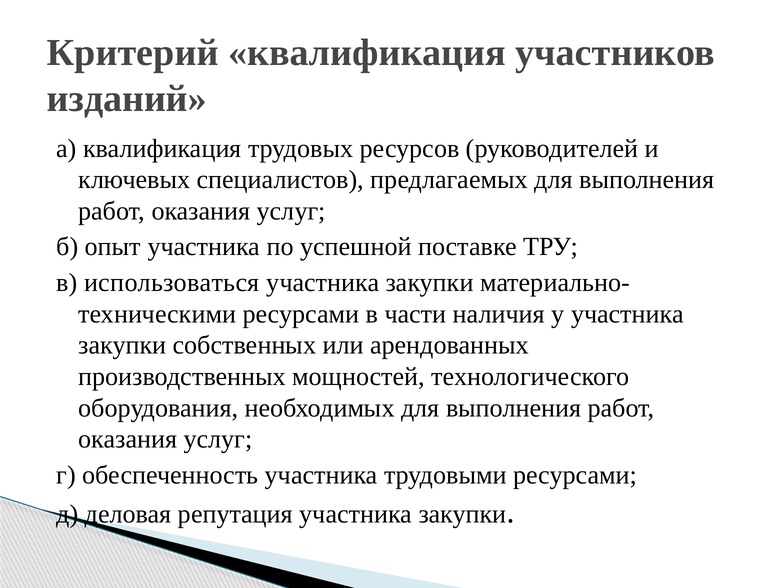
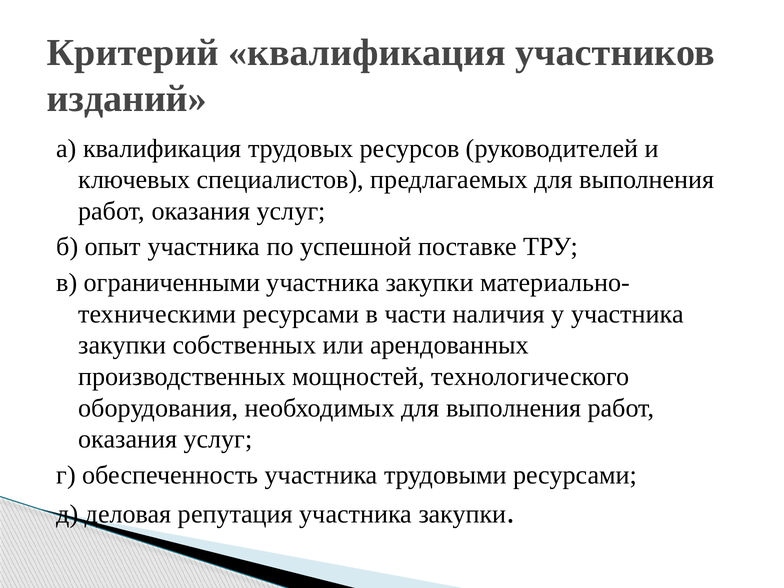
использоваться: использоваться -> ограниченными (172, 283)
